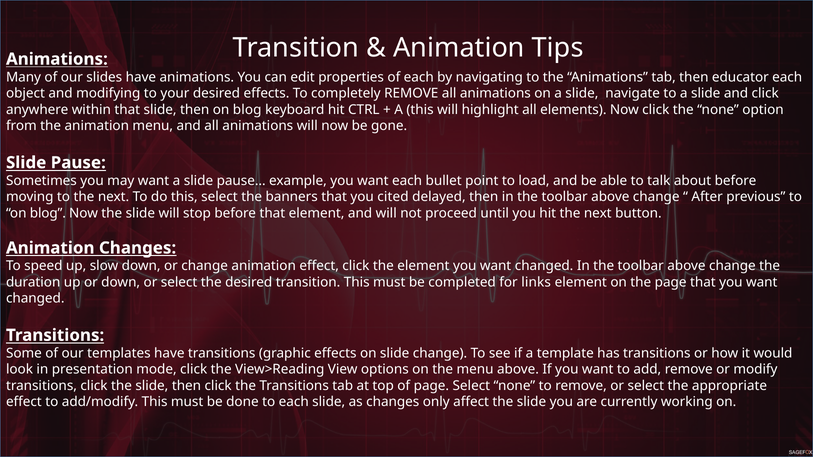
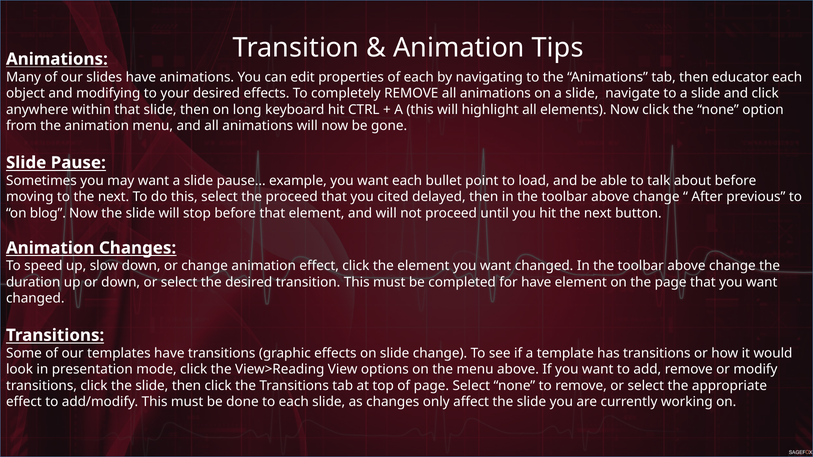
then on blog: blog -> long (247, 110)
the banners: banners -> proceed (292, 197)
for links: links -> have (536, 282)
